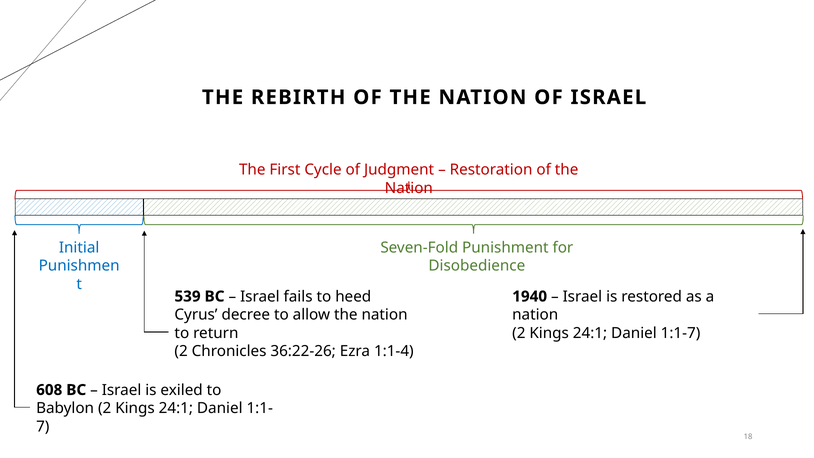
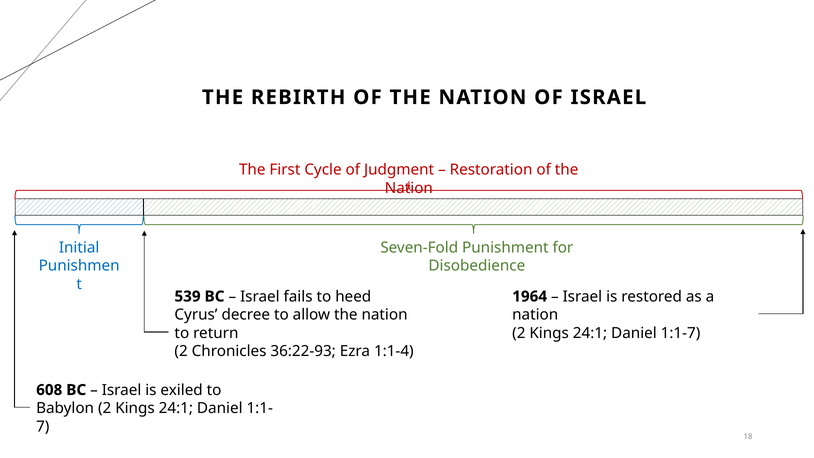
1940: 1940 -> 1964 (530, 296)
36:22-26: 36:22-26 -> 36:22-93 (303, 351)
